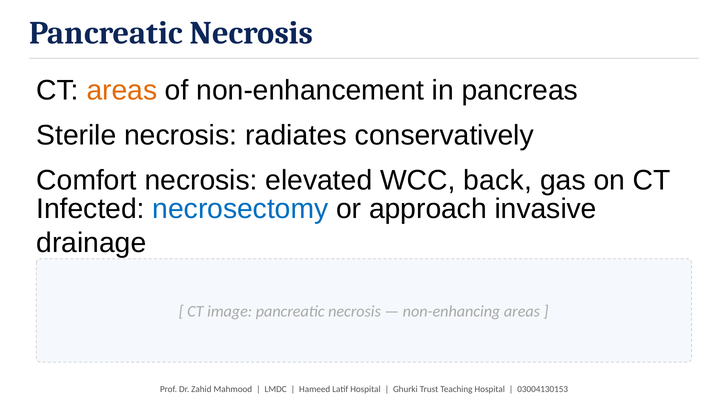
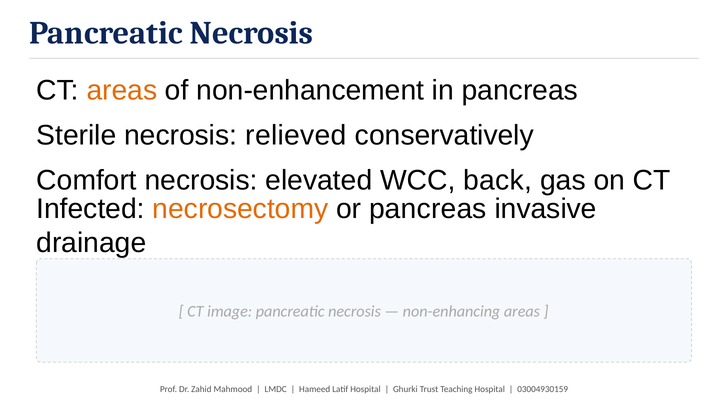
radiates: radiates -> relieved (296, 135)
necrosectomy colour: blue -> orange (240, 208)
or approach: approach -> pancreas (428, 208)
03004130153: 03004130153 -> 03004930159 (543, 389)
